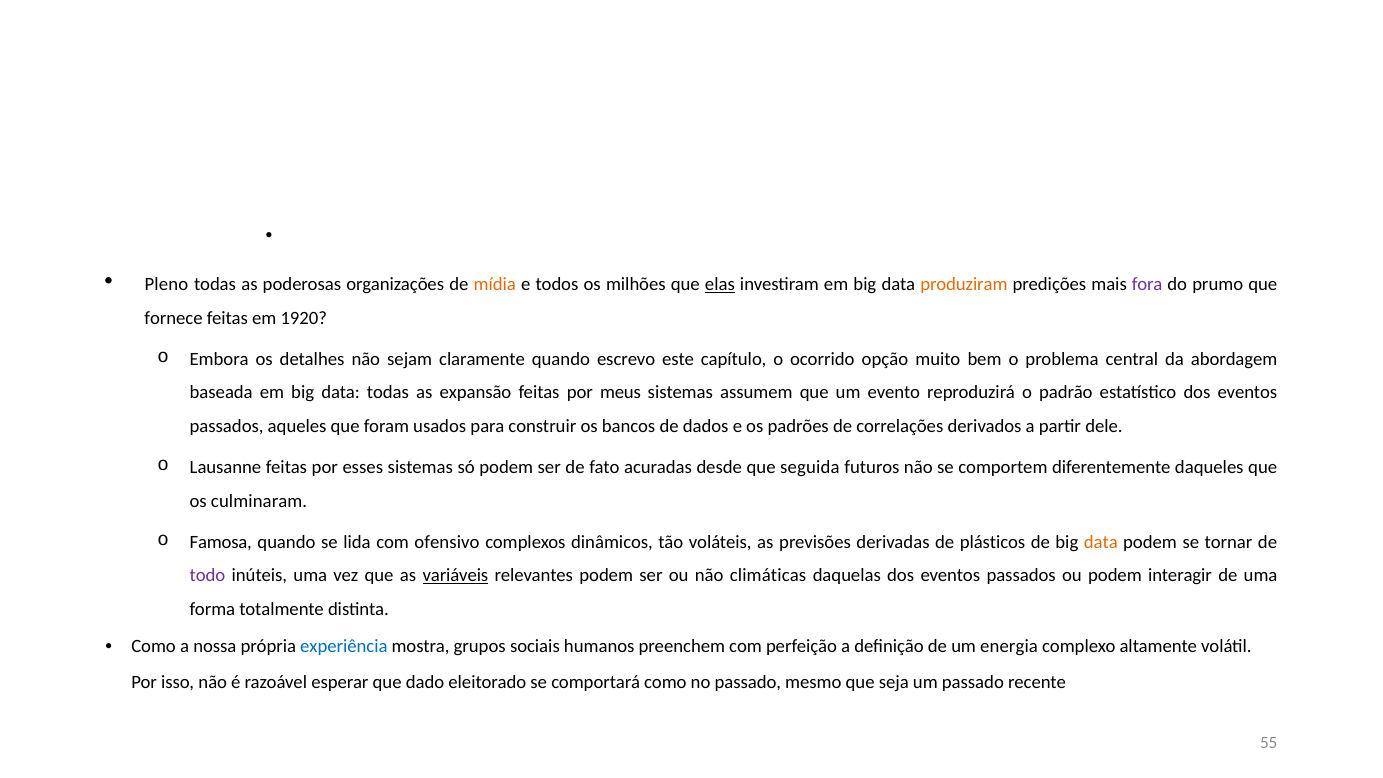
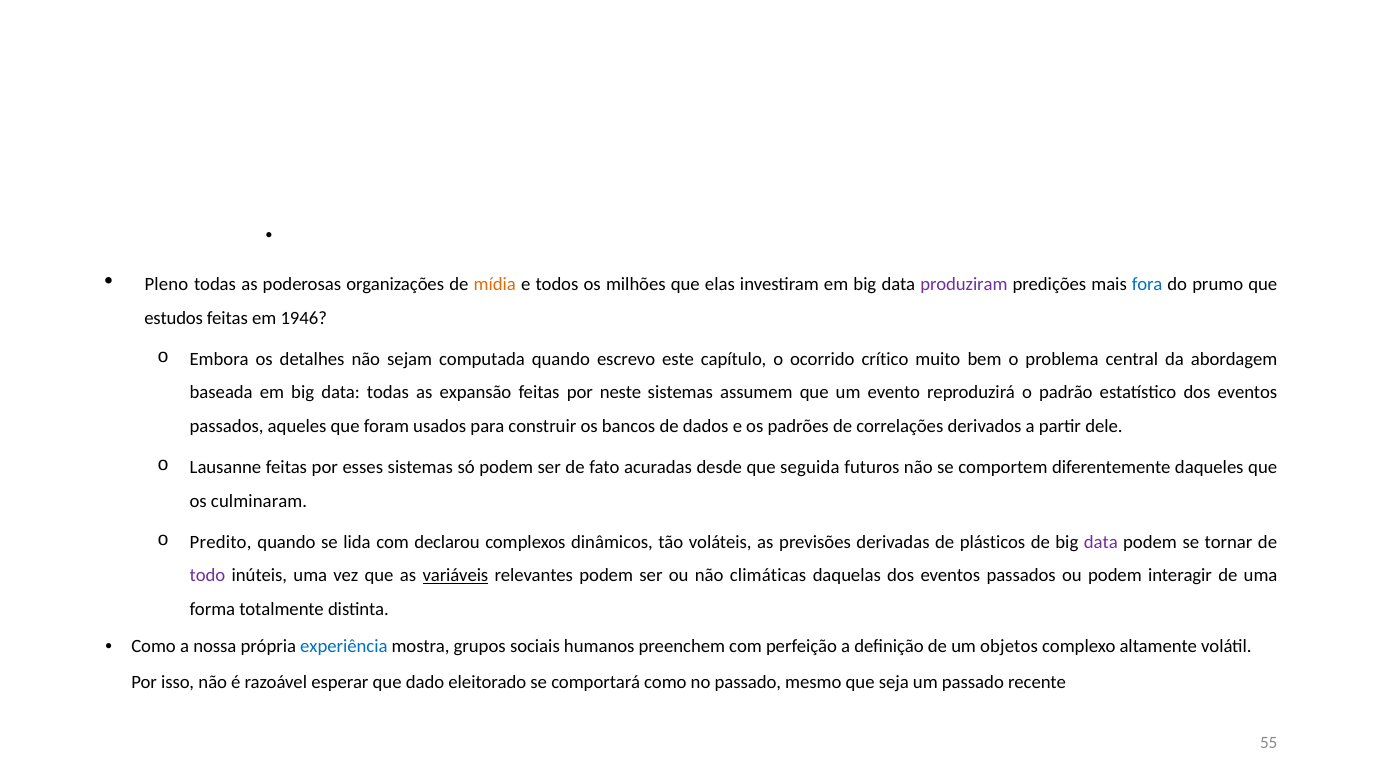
elas underline: present -> none (720, 284)
produziram colour: orange -> purple (964, 284)
fora colour: purple -> blue (1147, 284)
fornece: fornece -> estudos (174, 318)
1920: 1920 -> 1946 (304, 318)
claramente: claramente -> computada (482, 359)
opção: opção -> crítico (885, 359)
meus: meus -> neste (621, 393)
Famosa: Famosa -> Predito (221, 542)
ofensivo: ofensivo -> declarou (447, 542)
data colour: orange -> purple (1101, 542)
energia: energia -> objetos (1009, 647)
